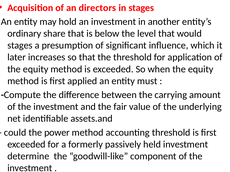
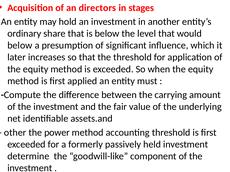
stages: stages -> below (20, 46)
could: could -> other (15, 133)
